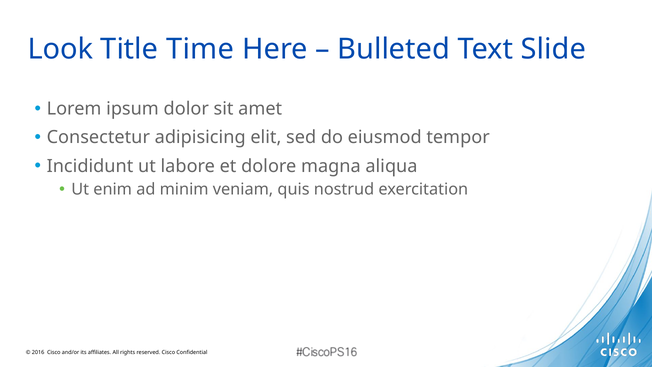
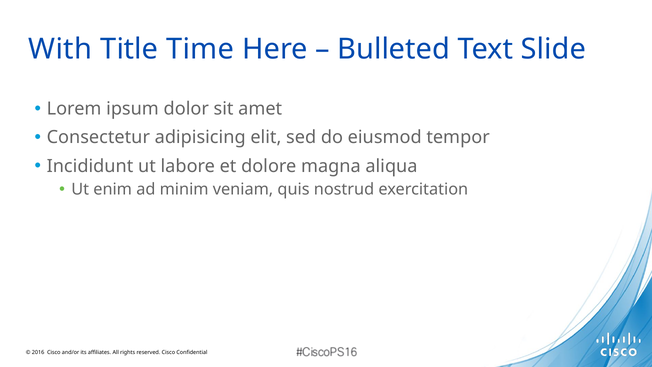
Look: Look -> With (60, 49)
